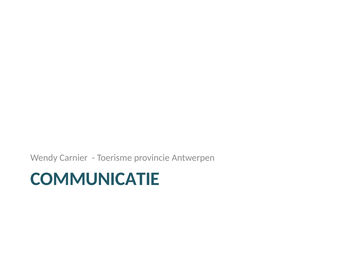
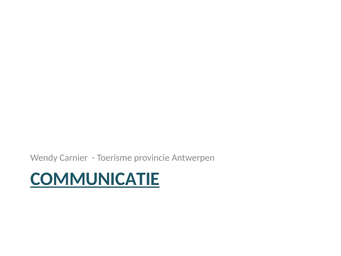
COMMUNICATIE underline: none -> present (95, 179)
